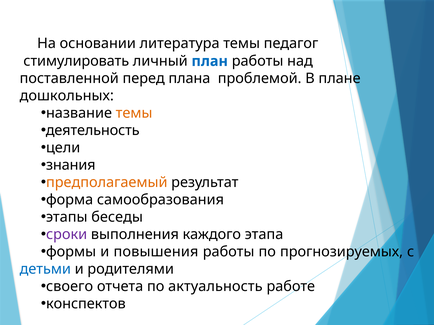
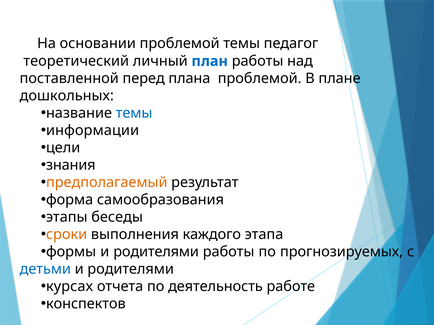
основании литература: литература -> проблемой (180, 43)
стимулировать: стимулировать -> теоретический (76, 61)
темы colour: orange -> blue (134, 113)
деятельность: деятельность -> информации (93, 131)
сроки colour: purple -> orange (67, 235)
формы и повышения: повышения -> родителями (156, 252)
своего: своего -> курсах (70, 287)
актуальность: актуальность -> деятельность (215, 287)
